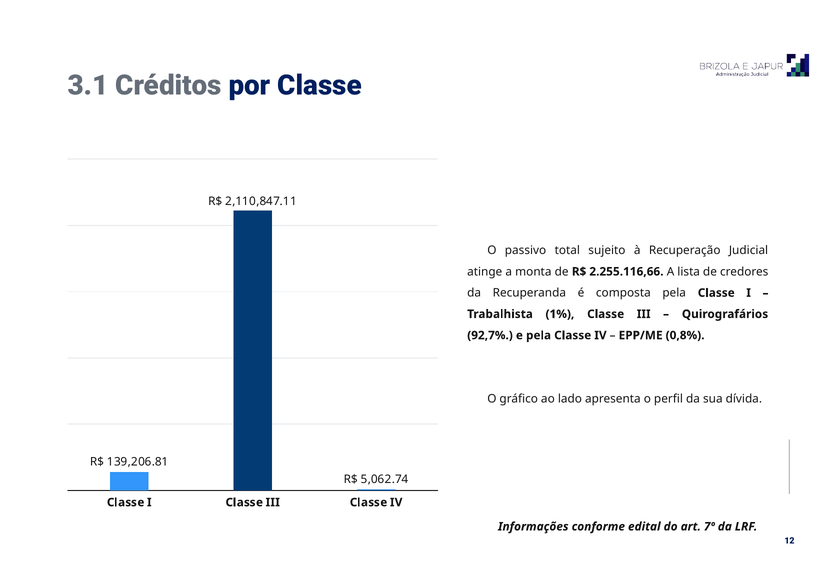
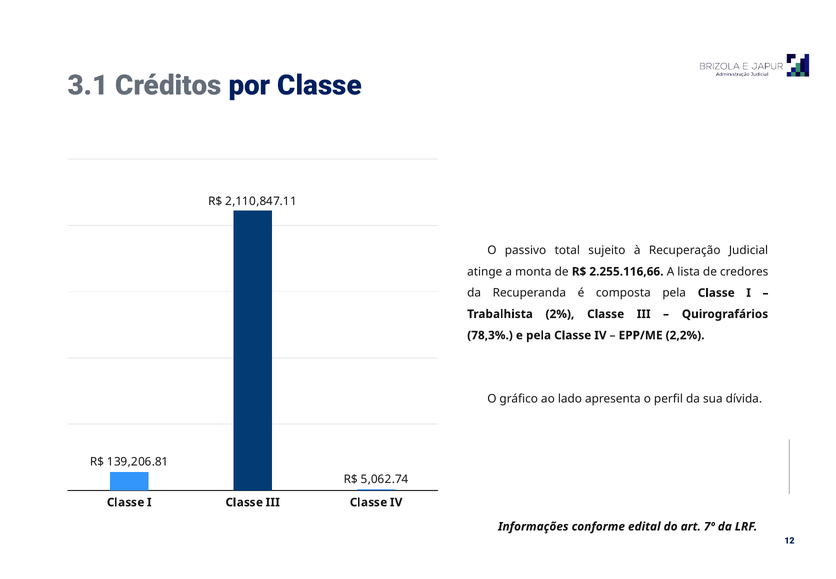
1%: 1% -> 2% (560, 314)
92,7%: 92,7% -> 78,3% (490, 335)
0,8%: 0,8% -> 2,2% (685, 335)
